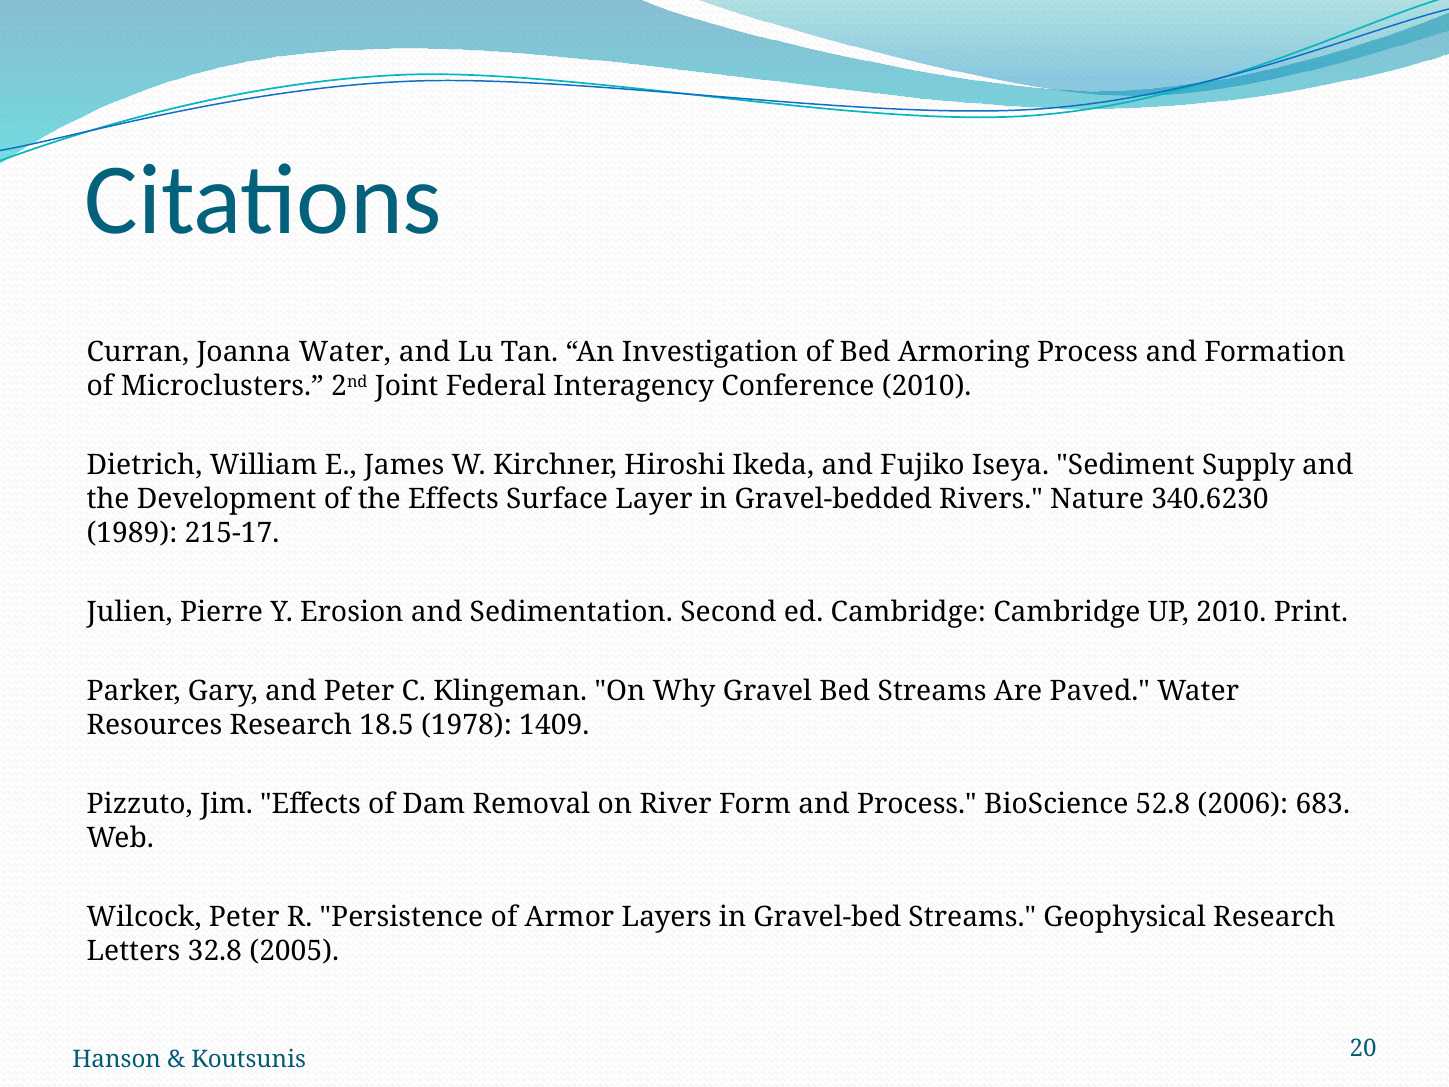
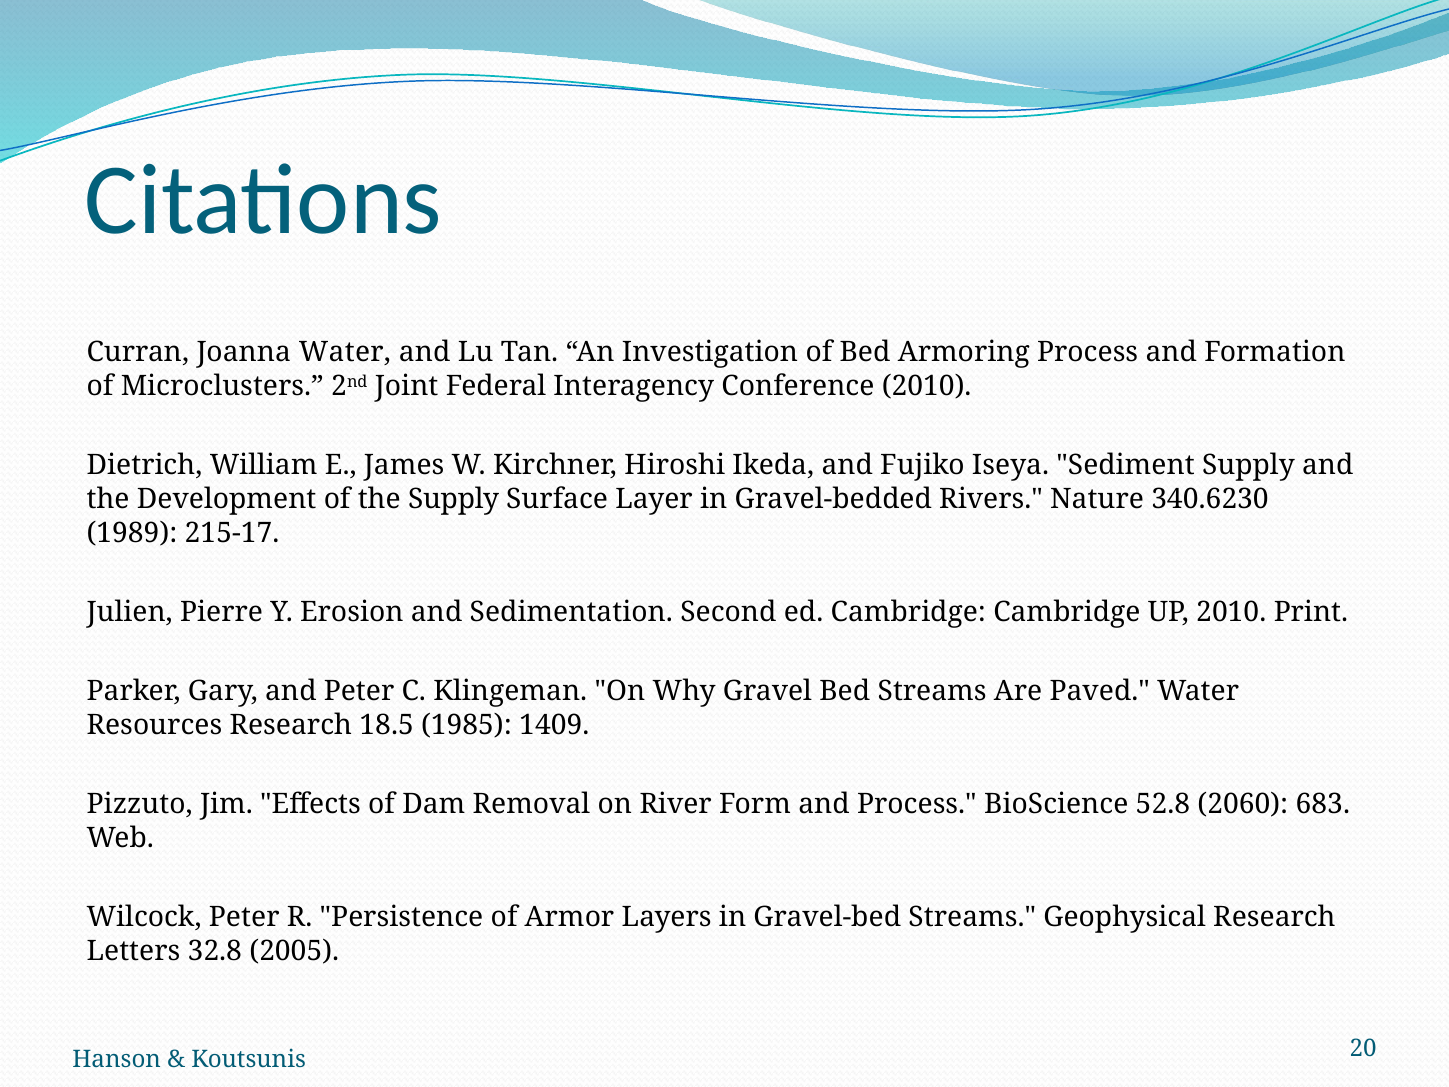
the Effects: Effects -> Supply (454, 499)
1978: 1978 -> 1985 (467, 725)
2006: 2006 -> 2060 (1243, 804)
